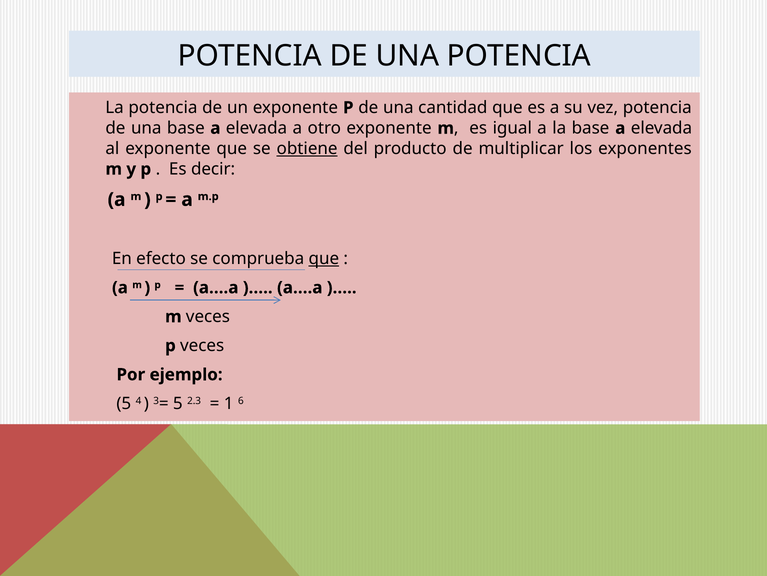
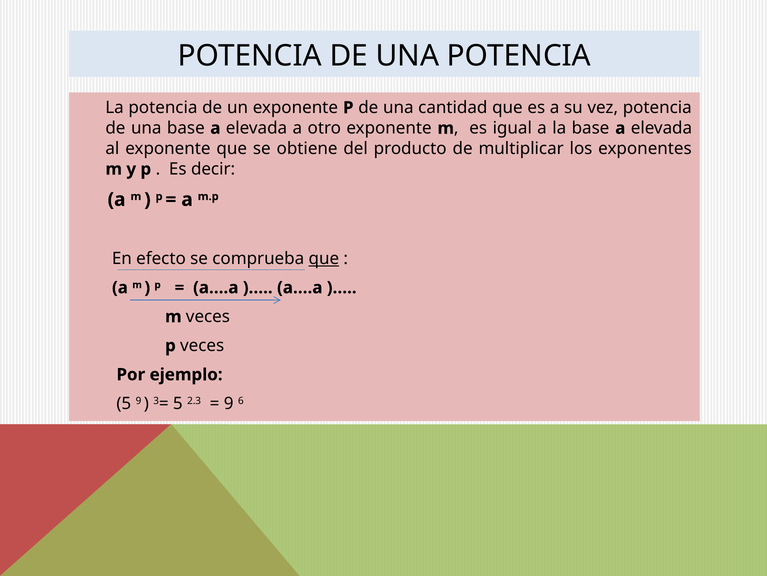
obtiene underline: present -> none (307, 148)
5 4: 4 -> 9 (138, 400)
1: 1 -> 9 (229, 403)
